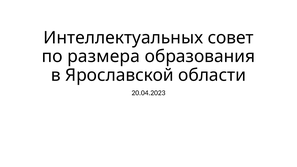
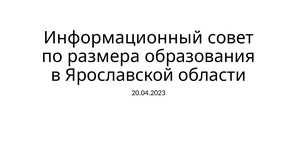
Интеллектуальных: Интеллектуальных -> Информационный (123, 38)
